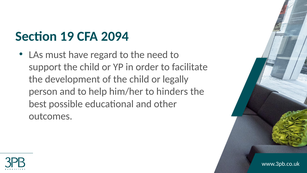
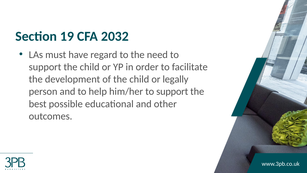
2094: 2094 -> 2032 (115, 36)
him/her to hinders: hinders -> support (172, 91)
